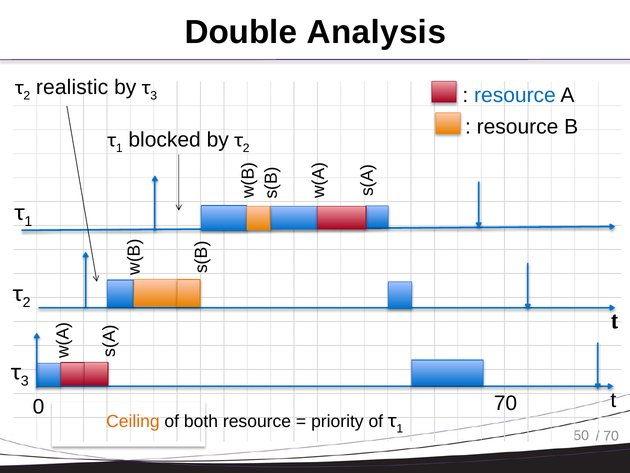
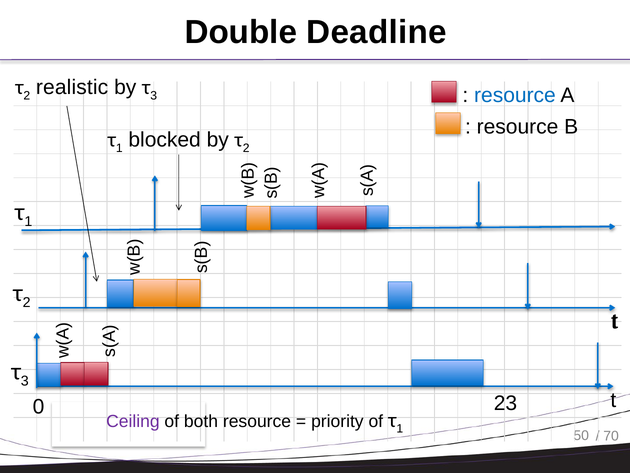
Analysis: Analysis -> Deadline (377, 32)
0 70: 70 -> 23 (505, 403)
Ceiling colour: orange -> purple (133, 421)
